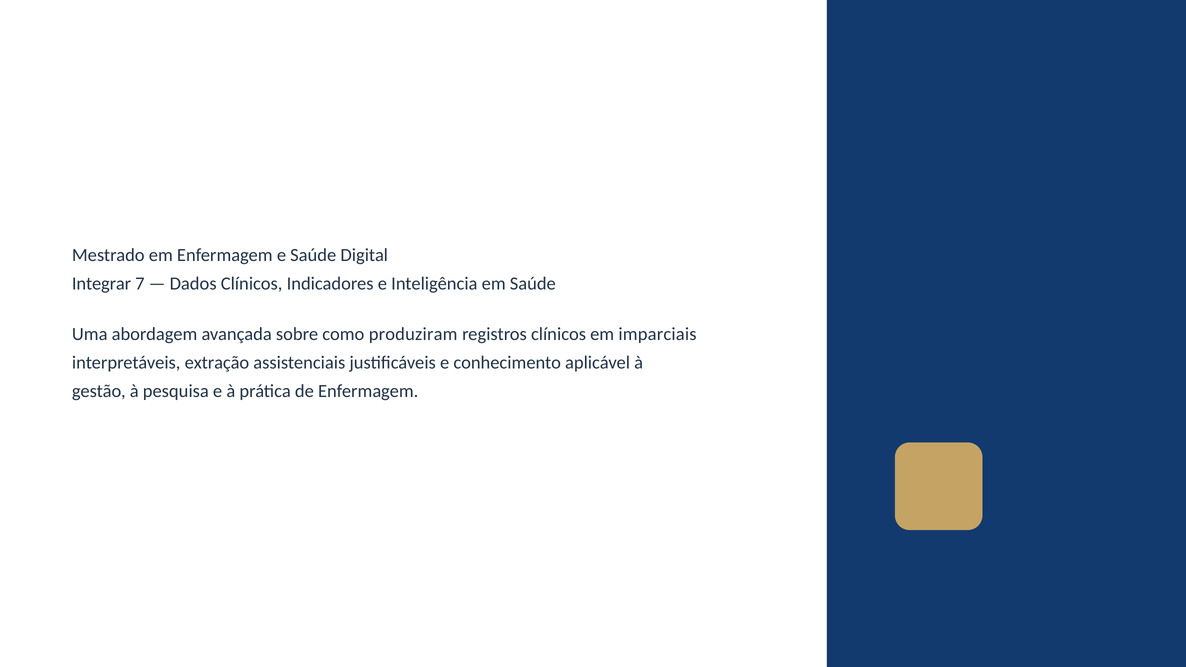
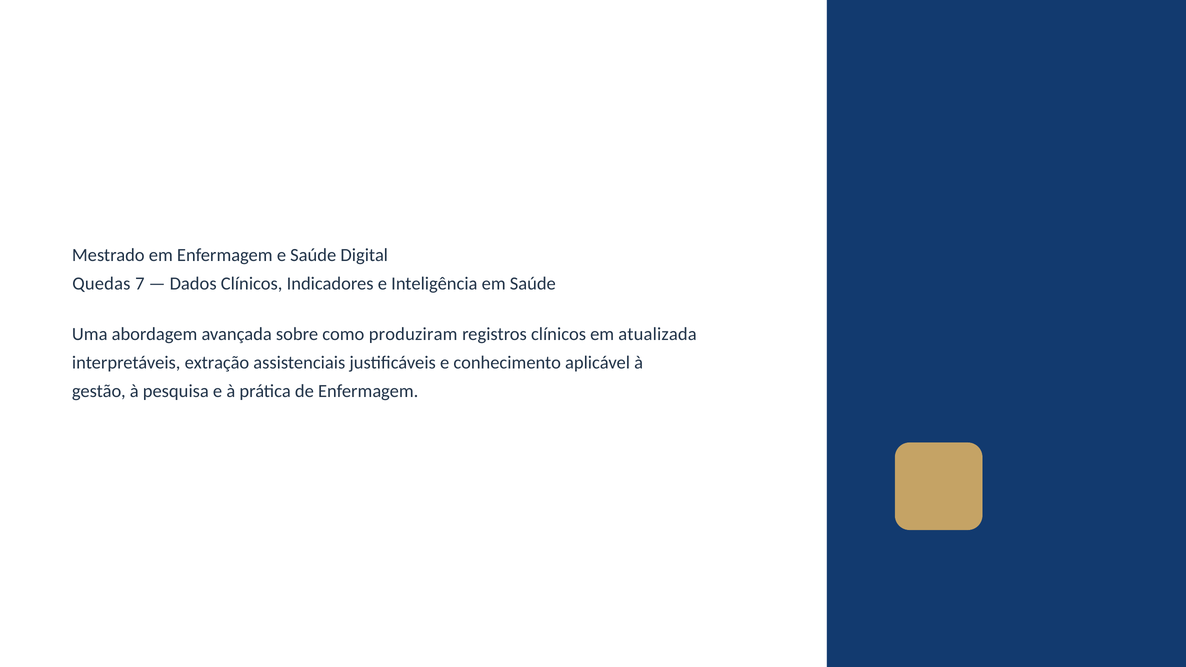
Integrar: Integrar -> Quedas (101, 284)
imparciais: imparciais -> atualizada (658, 334)
